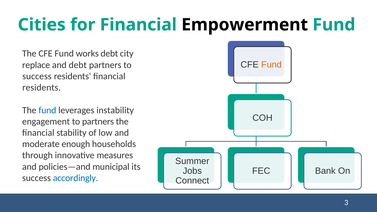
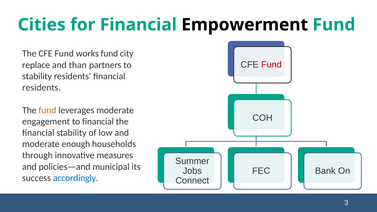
works debt: debt -> fund (109, 54)
Fund colour: orange -> red (271, 65)
and debt: debt -> than (78, 65)
success: success -> stability (37, 76)
fund colour: blue -> orange (47, 110)
leverages instability: instability -> moderate (115, 110)
to partners: partners -> financial (98, 121)
